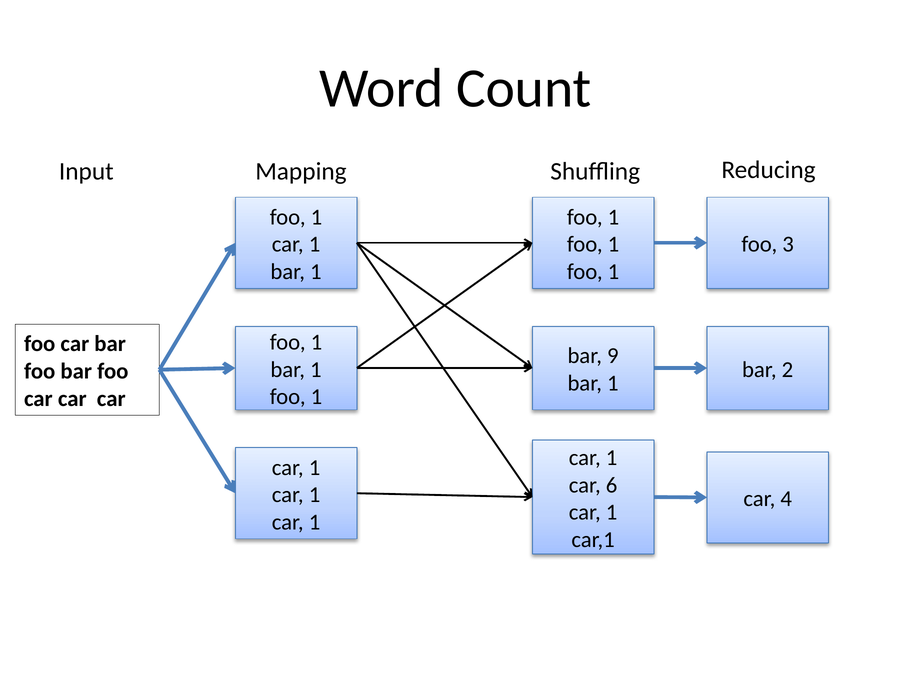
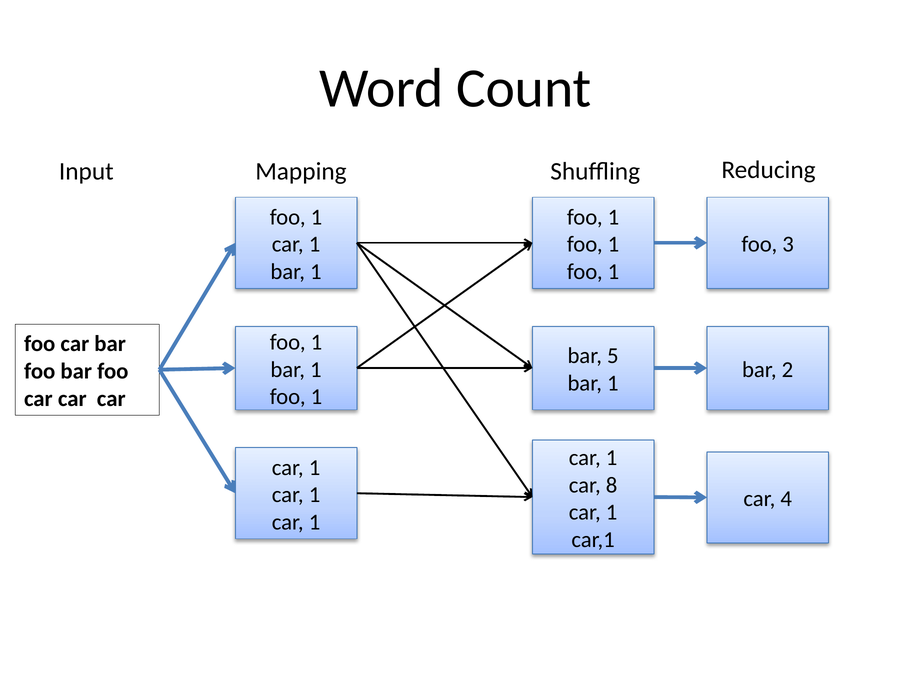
9: 9 -> 5 (613, 356)
6: 6 -> 8 (612, 485)
